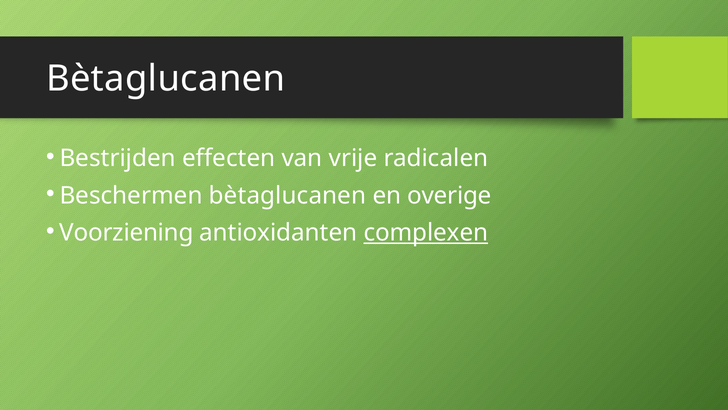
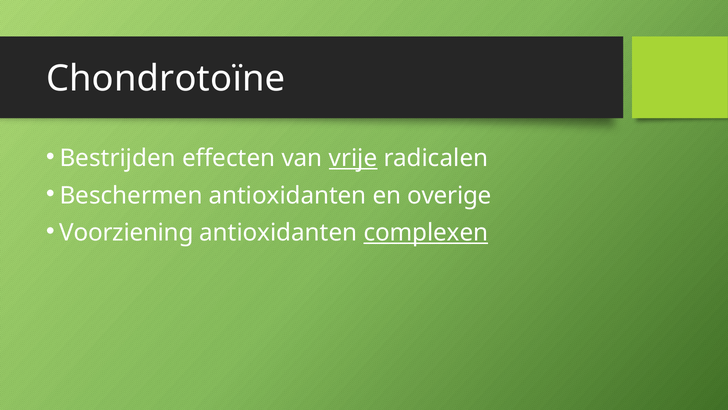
Bètaglucanen: Bètaglucanen -> Chondrotoïne (166, 79)
vrije underline: none -> present (353, 158)
Beschermen bètaglucanen: bètaglucanen -> antioxidanten (288, 195)
